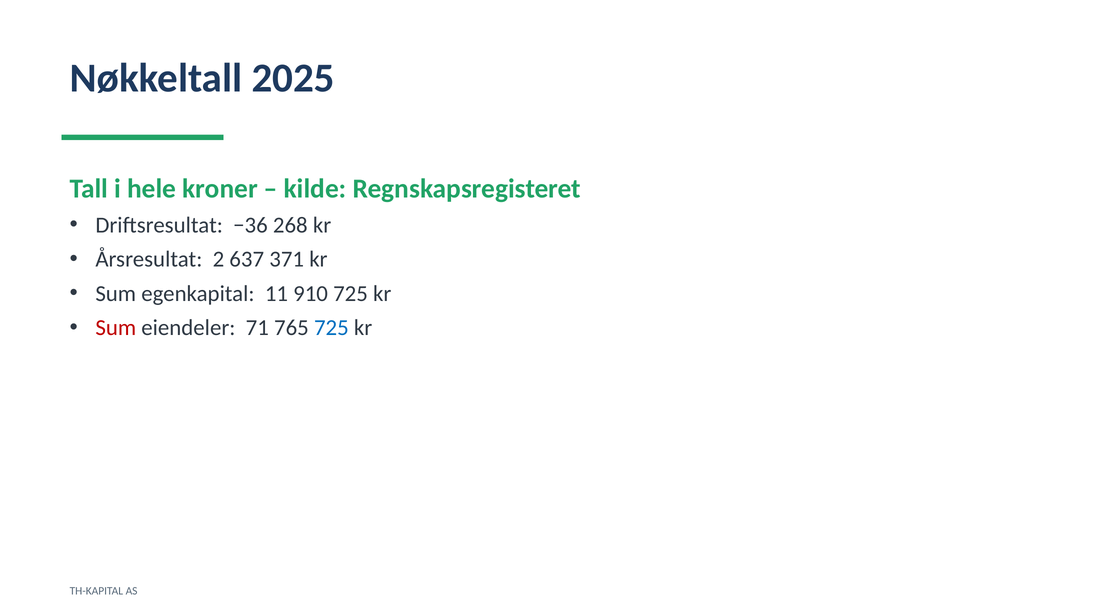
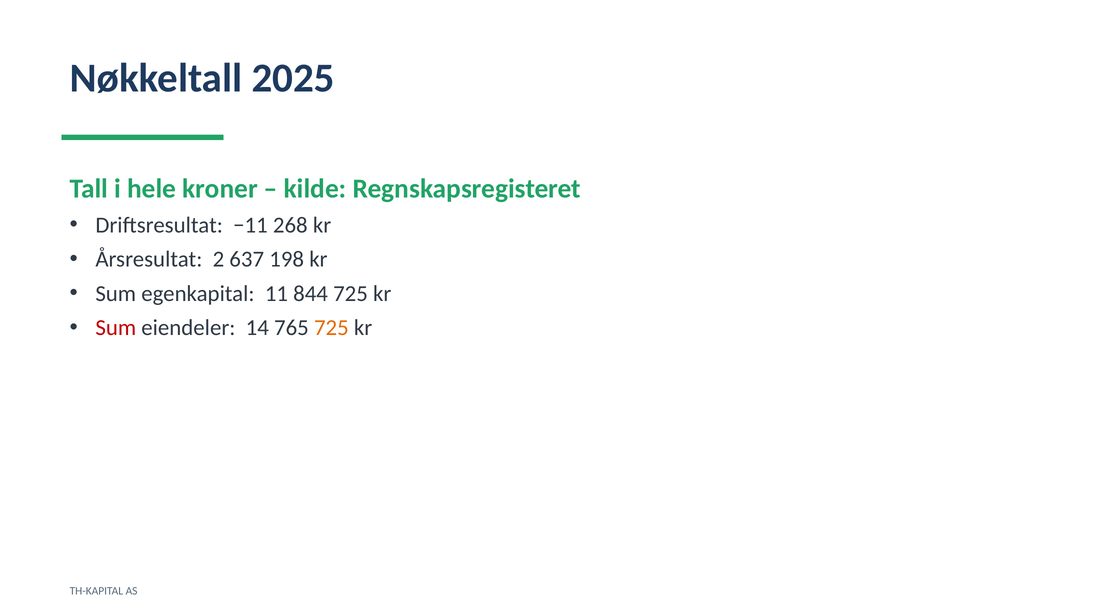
−36: −36 -> −11 (250, 225)
371: 371 -> 198 (287, 260)
910: 910 -> 844 (311, 294)
71: 71 -> 14 (257, 328)
725 colour: blue -> orange (331, 328)
